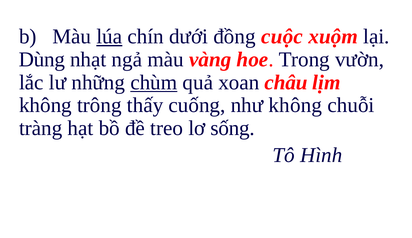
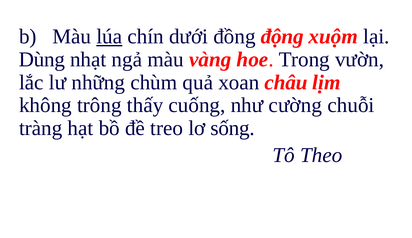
cuộc: cuộc -> động (282, 37)
chùm underline: present -> none (154, 82)
như không: không -> cường (295, 105)
Hình: Hình -> Theo (321, 155)
